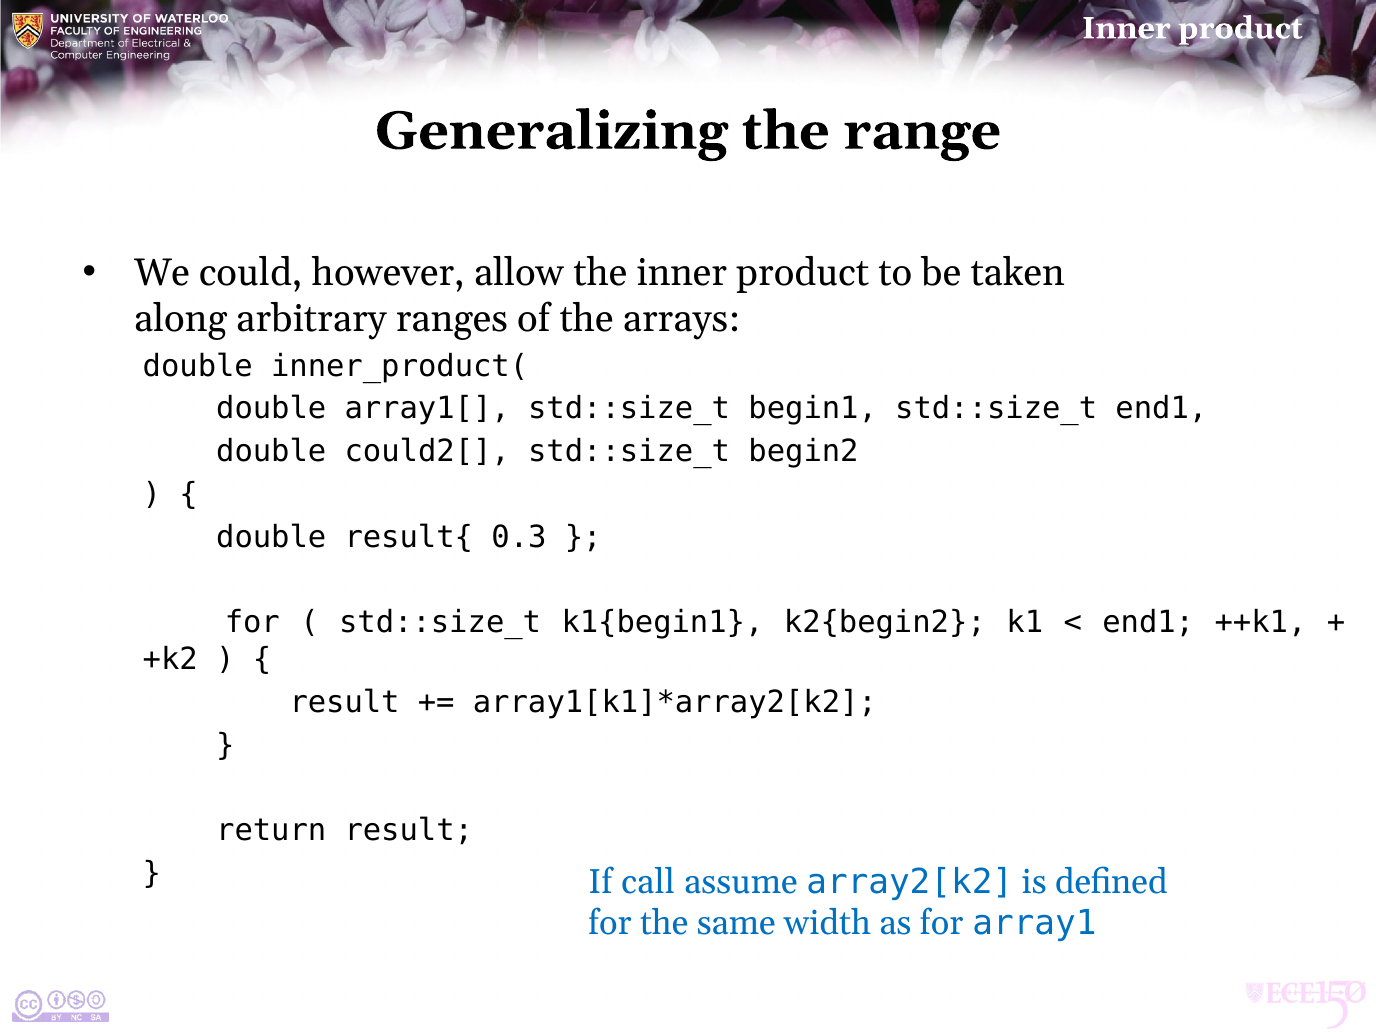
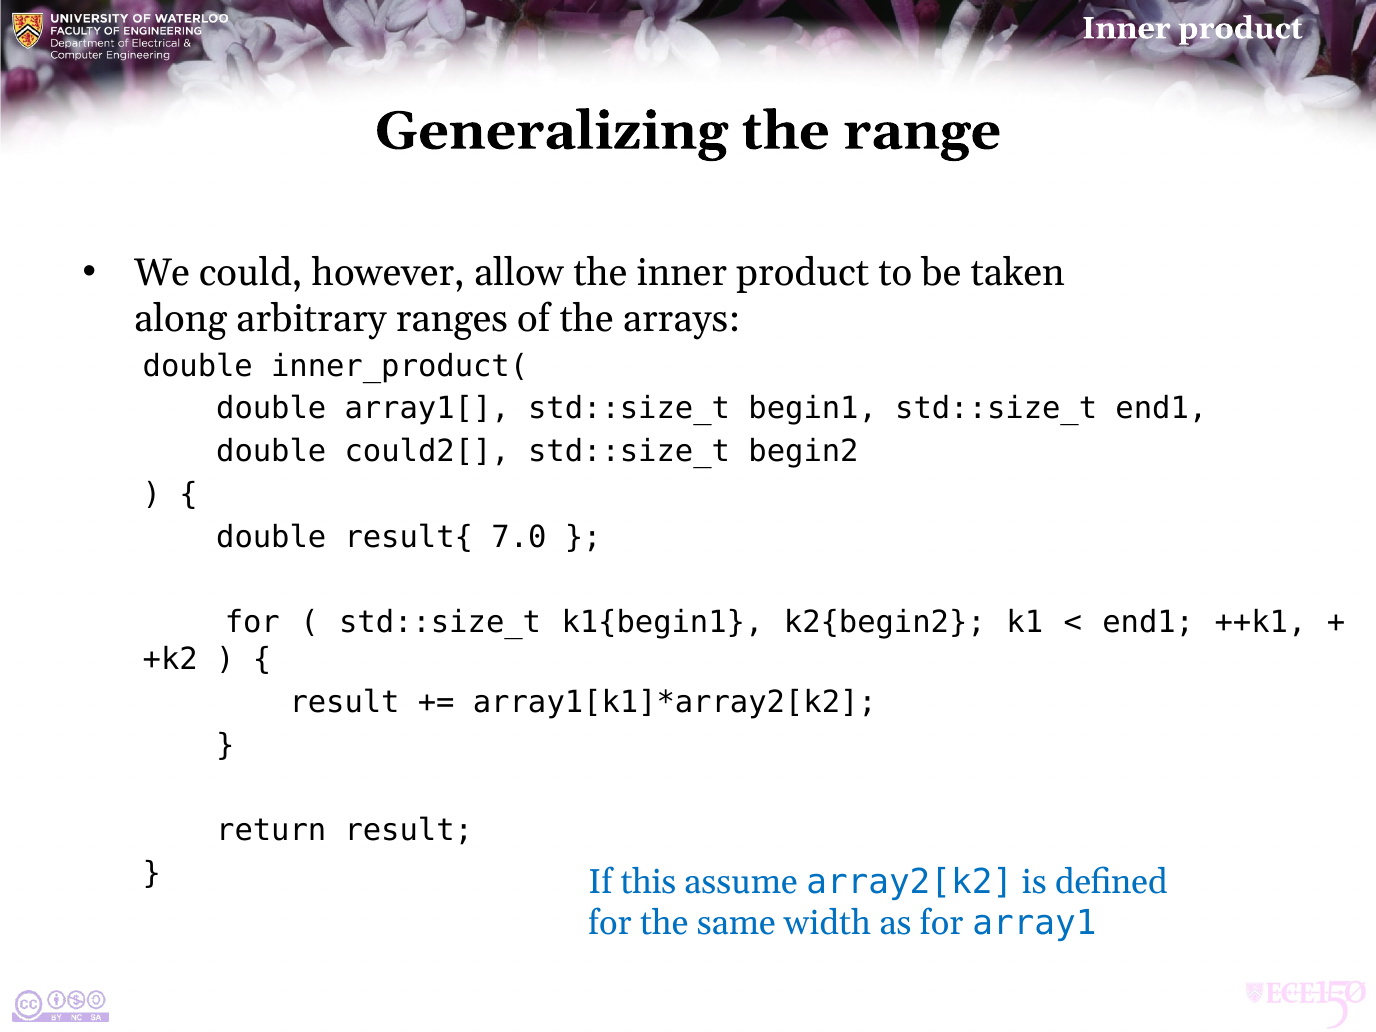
0.3: 0.3 -> 7.0 (519, 537)
call: call -> this (648, 882)
